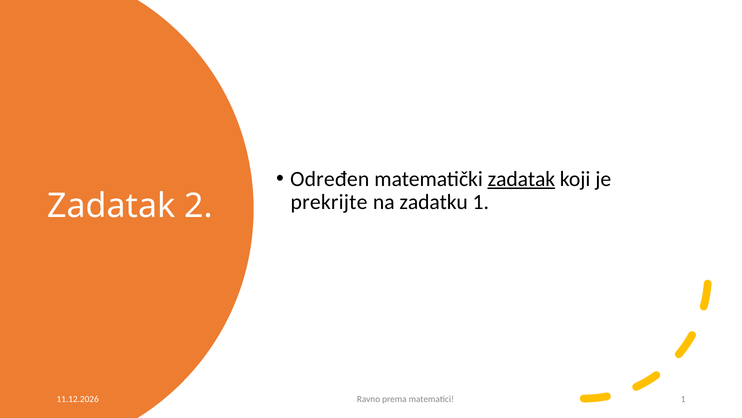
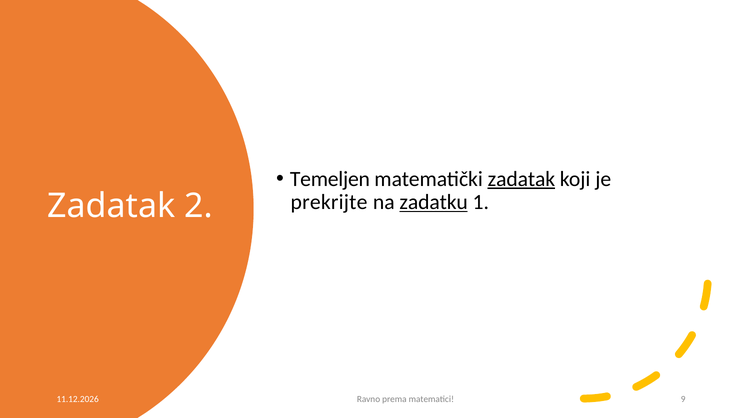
Određen: Određen -> Temeljen (330, 179)
zadatku underline: none -> present (434, 202)
matematici 1: 1 -> 9 (683, 398)
